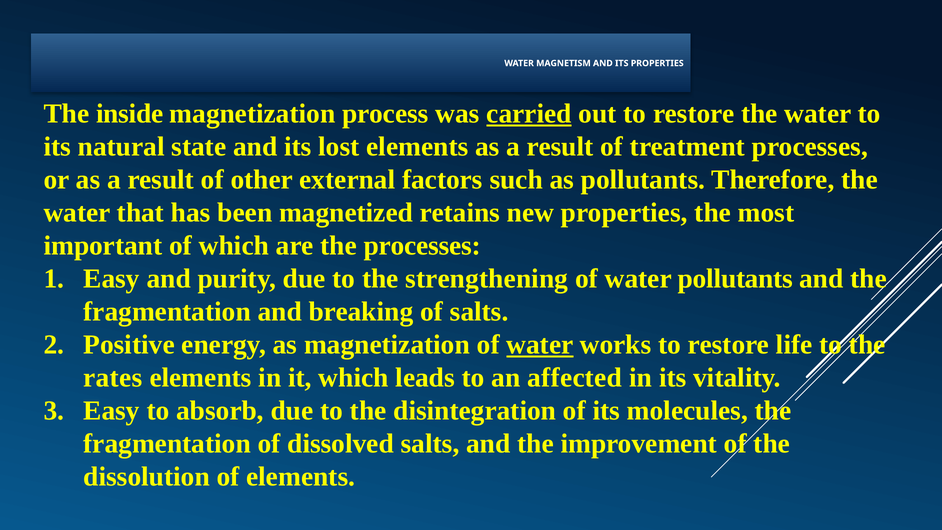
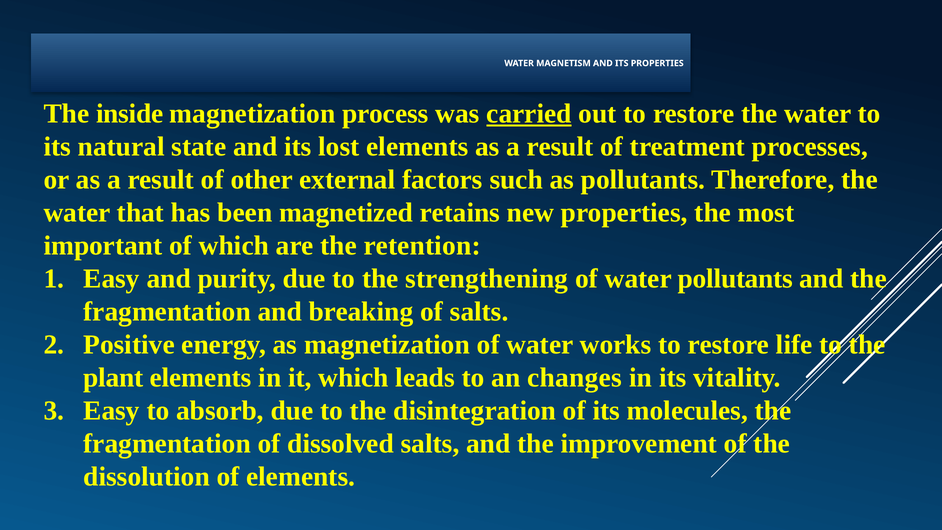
the processes: processes -> retention (422, 246)
water underline: present -> none (540, 345)
rates: rates -> plant (113, 378)
affected: affected -> changes (575, 378)
